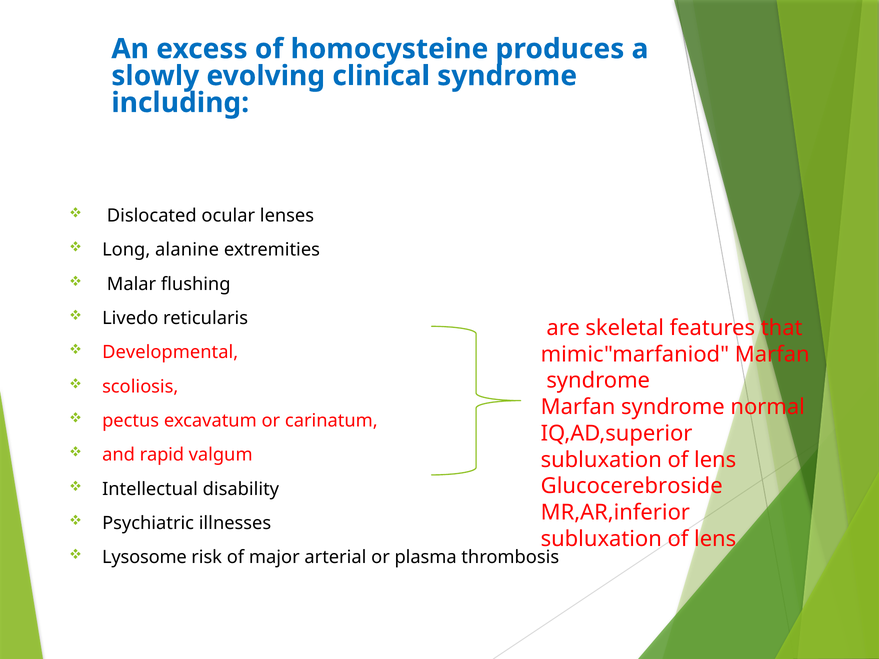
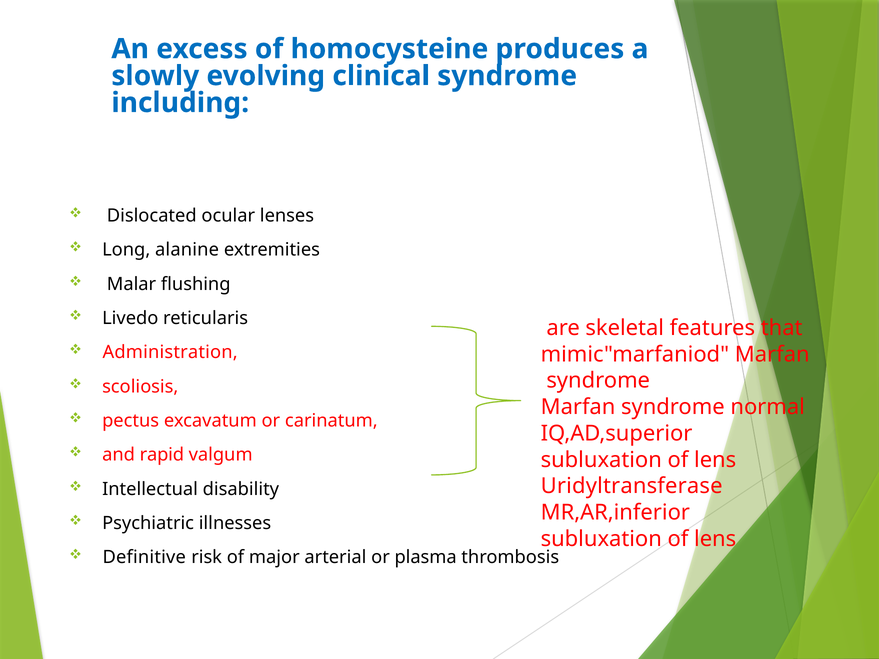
Developmental: Developmental -> Administration (170, 352)
Glucocerebroside: Glucocerebroside -> Uridyltransferase (632, 486)
Lysosome: Lysosome -> Definitive (144, 558)
